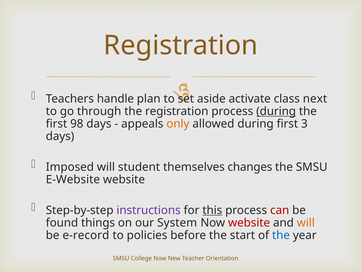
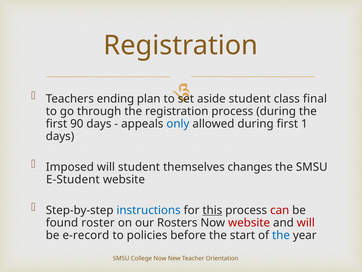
handle: handle -> ending (115, 99)
aside activate: activate -> student (250, 99)
next: next -> final (315, 99)
during underline: present -> none (276, 111)
98: 98 -> 90 (77, 124)
only colour: orange -> blue (178, 124)
3: 3 -> 1 (304, 124)
E-Website: E-Website -> E-Student (73, 179)
instructions colour: purple -> blue (149, 210)
things: things -> roster (98, 222)
System: System -> Rosters (177, 222)
will colour: orange -> red (306, 222)
